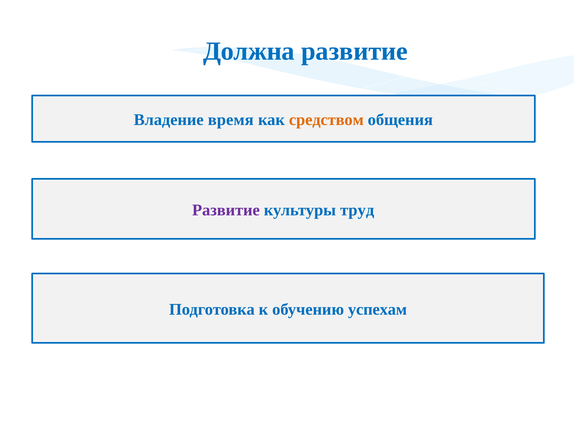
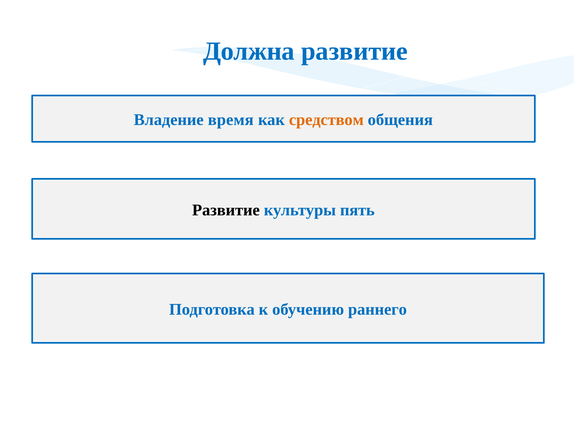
Развитие colour: purple -> black (226, 210)
труд: труд -> пять (357, 210)
успехам: успехам -> раннего (377, 309)
